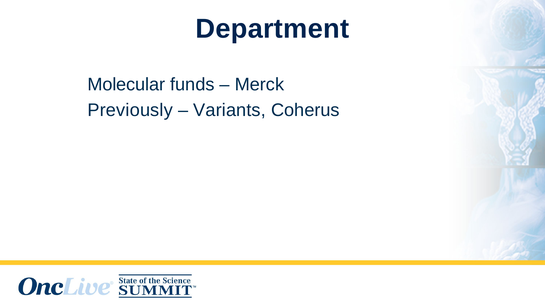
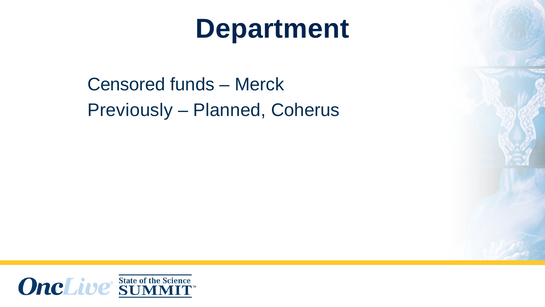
Molecular: Molecular -> Censored (126, 85)
Variants: Variants -> Planned (230, 110)
